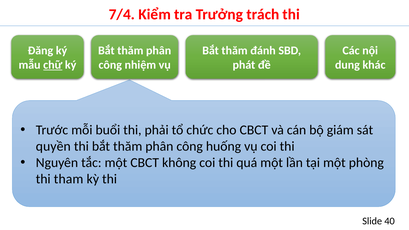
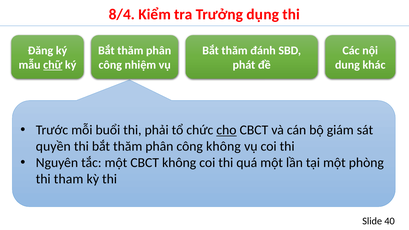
7/4: 7/4 -> 8/4 (122, 14)
trách: trách -> dụng (263, 14)
cho underline: none -> present (226, 130)
công huống: huống -> không (223, 146)
